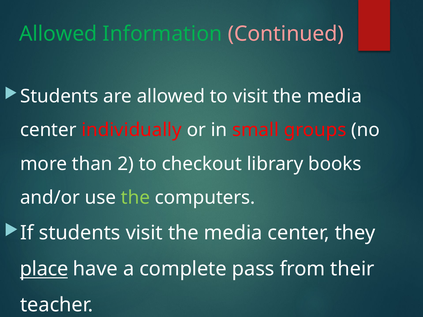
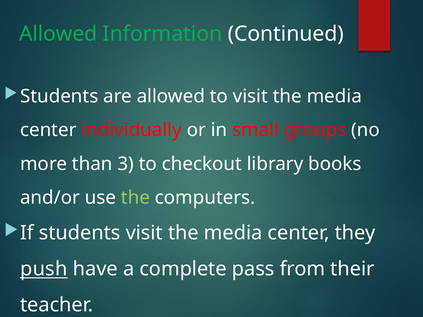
Continued colour: pink -> white (286, 34)
2: 2 -> 3 (126, 164)
place: place -> push (44, 269)
